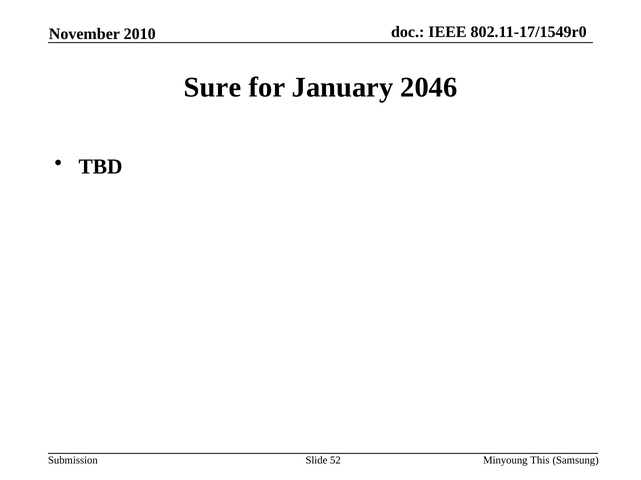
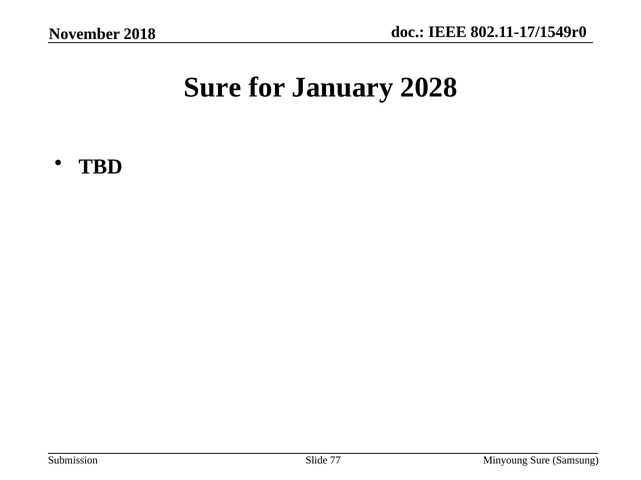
2010: 2010 -> 2018 (140, 34)
2046: 2046 -> 2028 (429, 87)
52: 52 -> 77 (335, 461)
Minyoung This: This -> Sure (540, 461)
